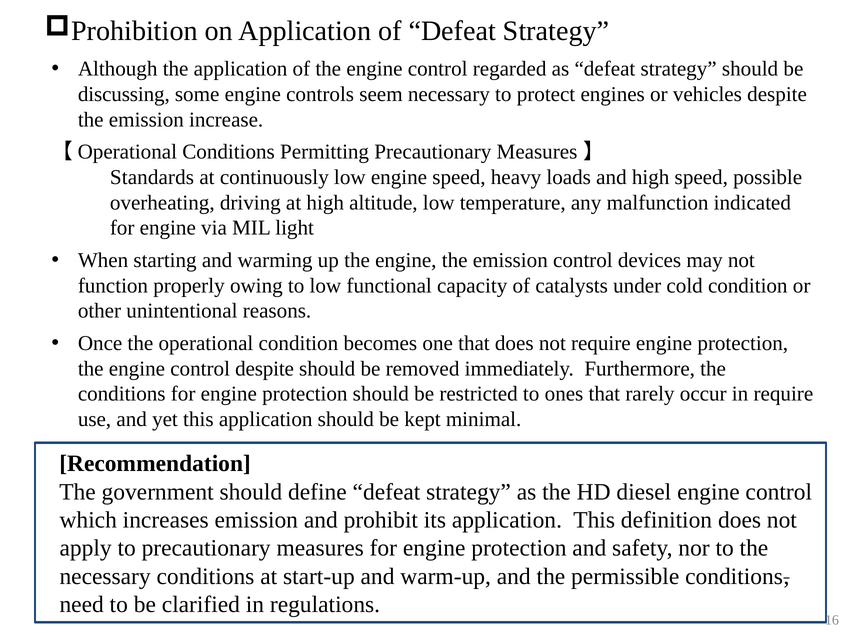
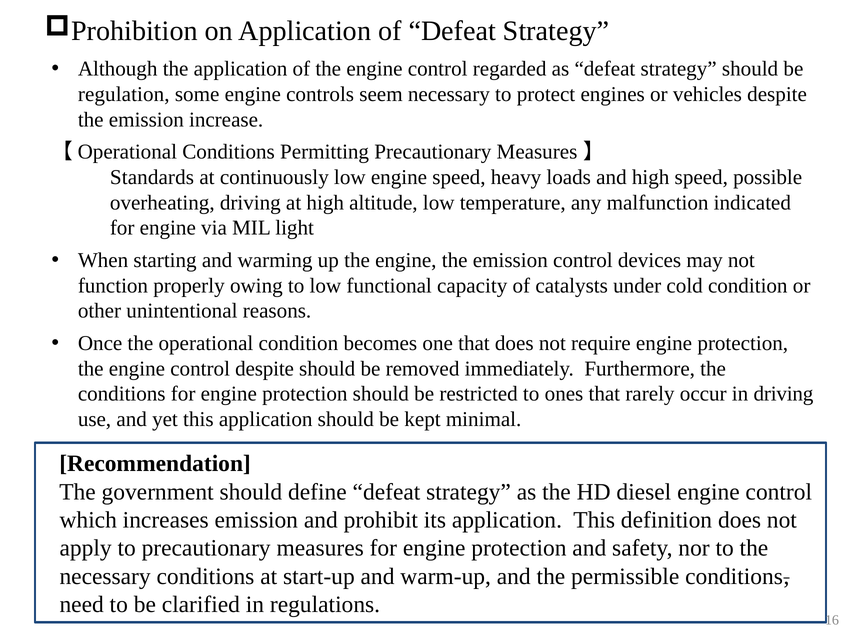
discussing: discussing -> regulation (124, 94)
in require: require -> driving (783, 394)
